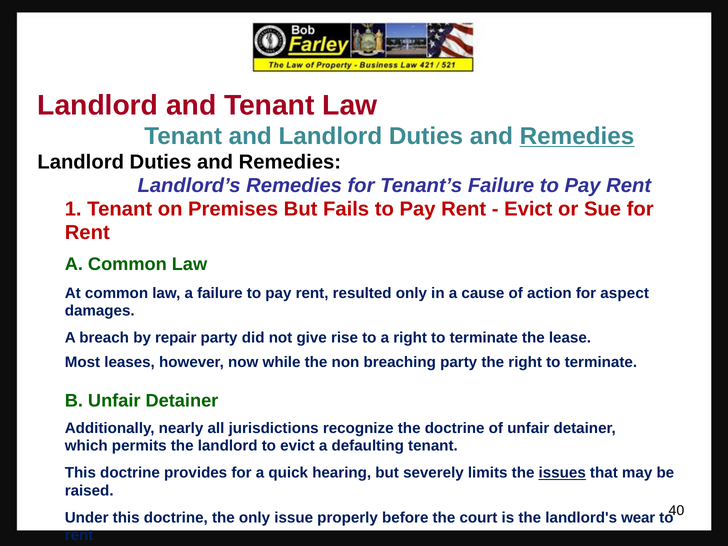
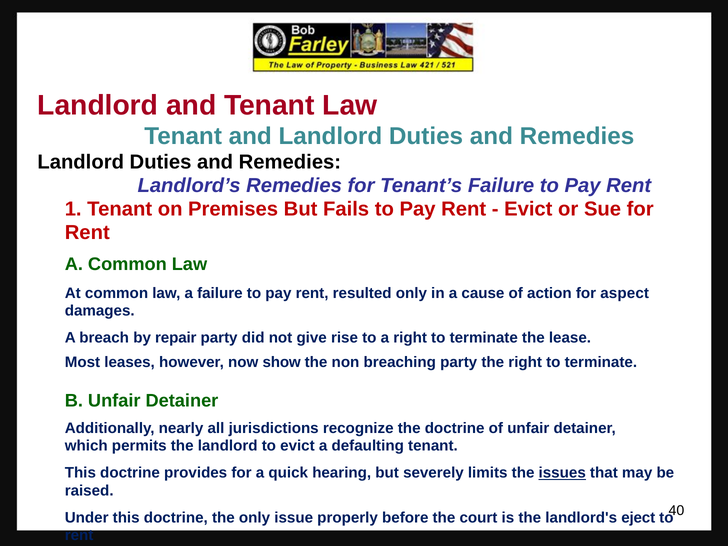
Remedies underline: present -> none (577, 136)
while: while -> show (282, 362)
wear: wear -> eject (638, 518)
